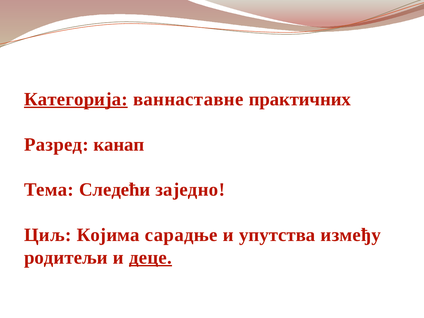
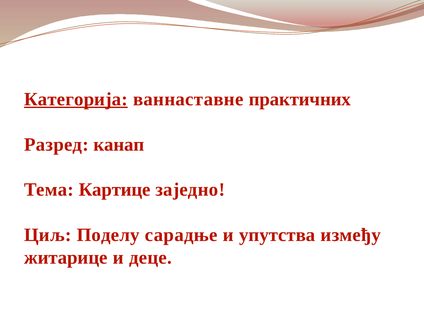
Следећи: Следећи -> Картице (115, 190)
Којима: Којима -> Поделу (108, 235)
родитељи: родитељи -> житарице (66, 258)
деце underline: present -> none (150, 258)
